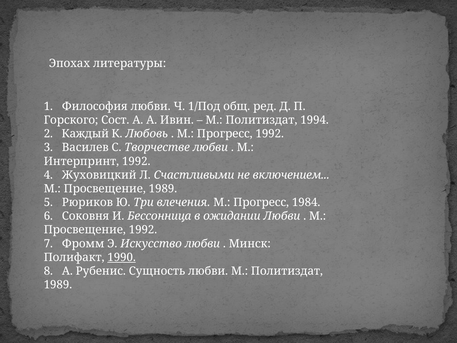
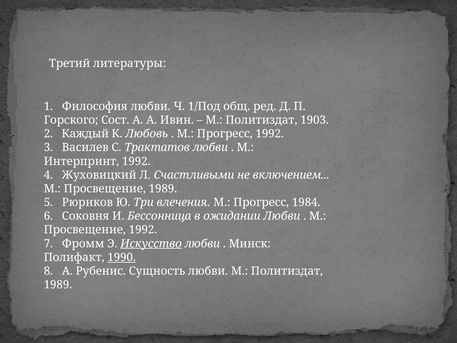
Эпохах: Эпохах -> Третий (70, 63)
1994: 1994 -> 1903 (315, 120)
Творчестве: Творчестве -> Трактатов (157, 147)
Искусство underline: none -> present (151, 243)
